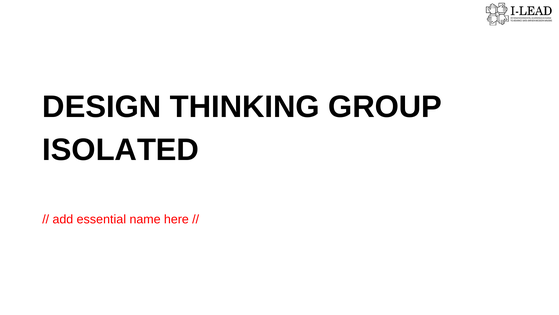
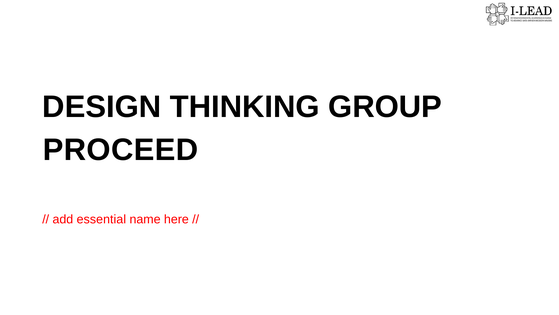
ISOLATED: ISOLATED -> PROCEED (121, 150)
